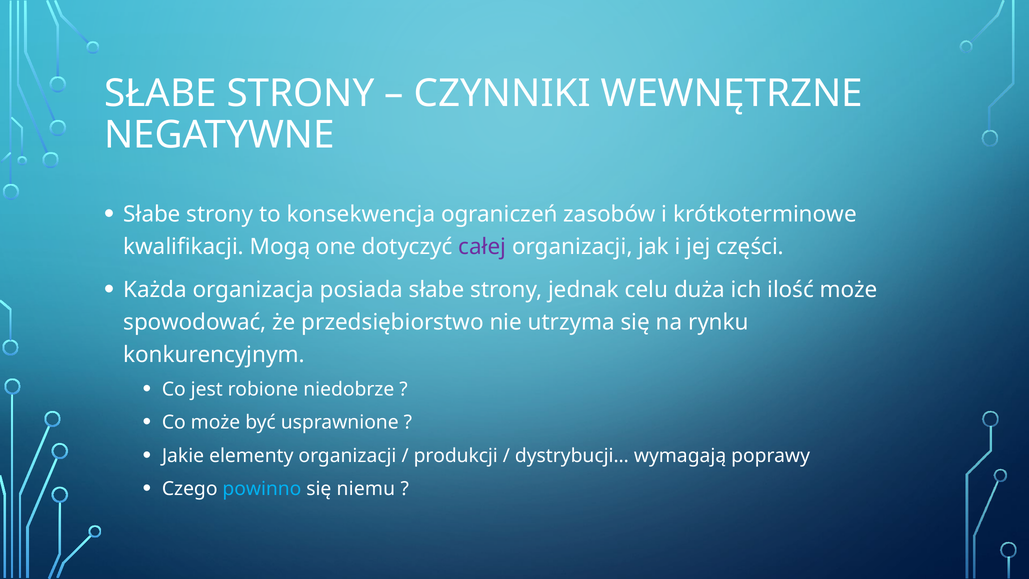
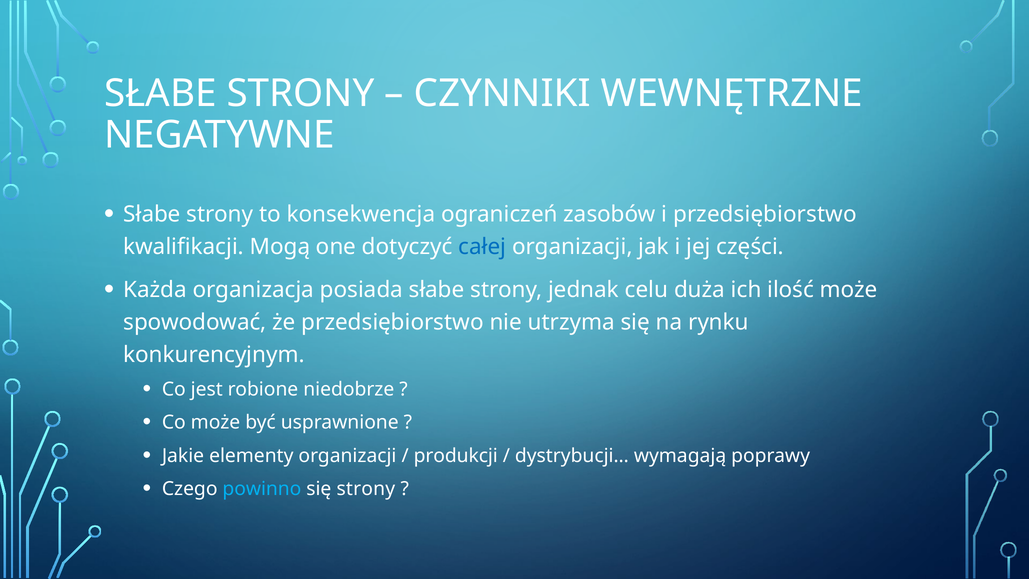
i krótkoterminowe: krótkoterminowe -> przedsiębiorstwo (765, 214)
całej colour: purple -> blue (482, 247)
się niemu: niemu -> strony (366, 489)
